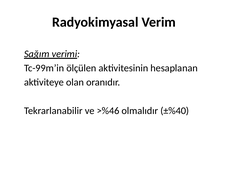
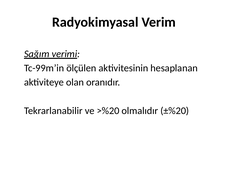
>%46: >%46 -> >%20 (108, 111)
±%40: ±%40 -> ±%20 (175, 111)
